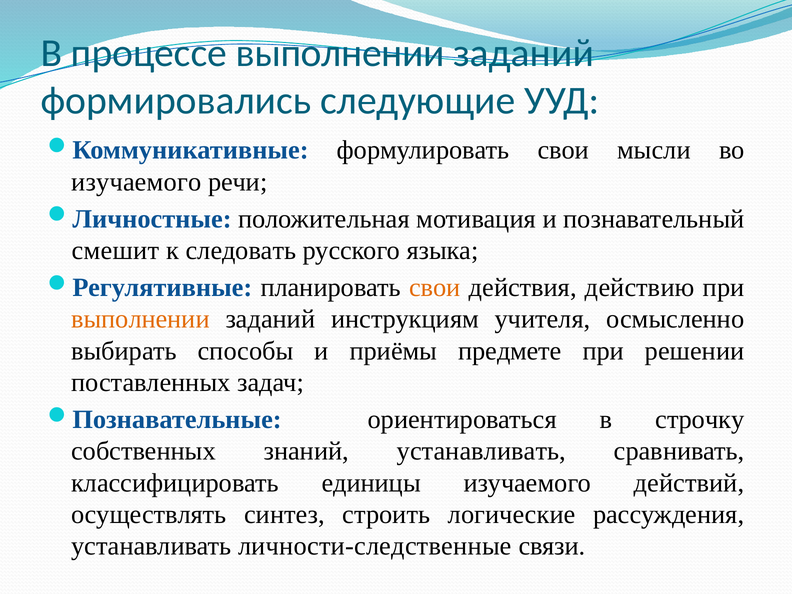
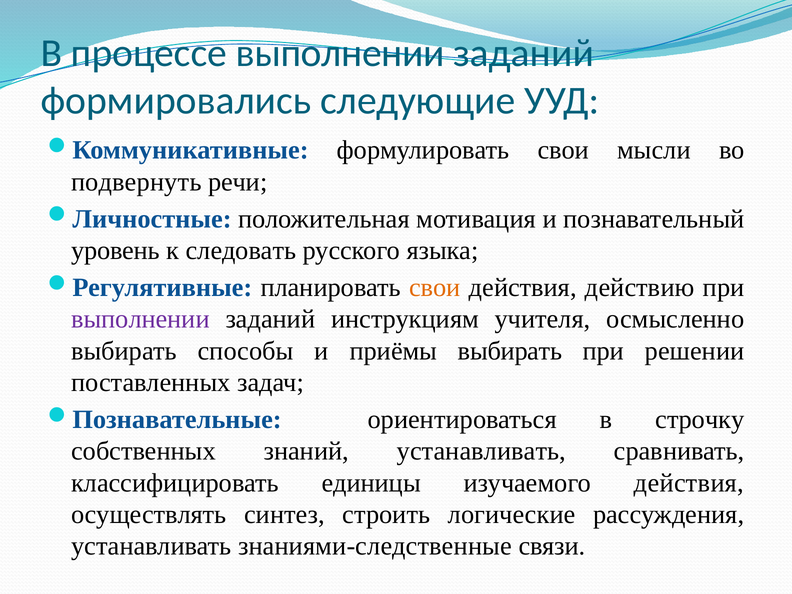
изучаемого: изучаемого -> подвернуть (136, 182)
смешит: смешит -> уровень (116, 250)
выполнении colour: orange -> purple (140, 319)
приёмы предмете: предмете -> выбирать (510, 351)
изучаемого действий: действий -> действия (689, 483)
личности-следственные: личности-следственные -> знаниями-следственные (375, 546)
